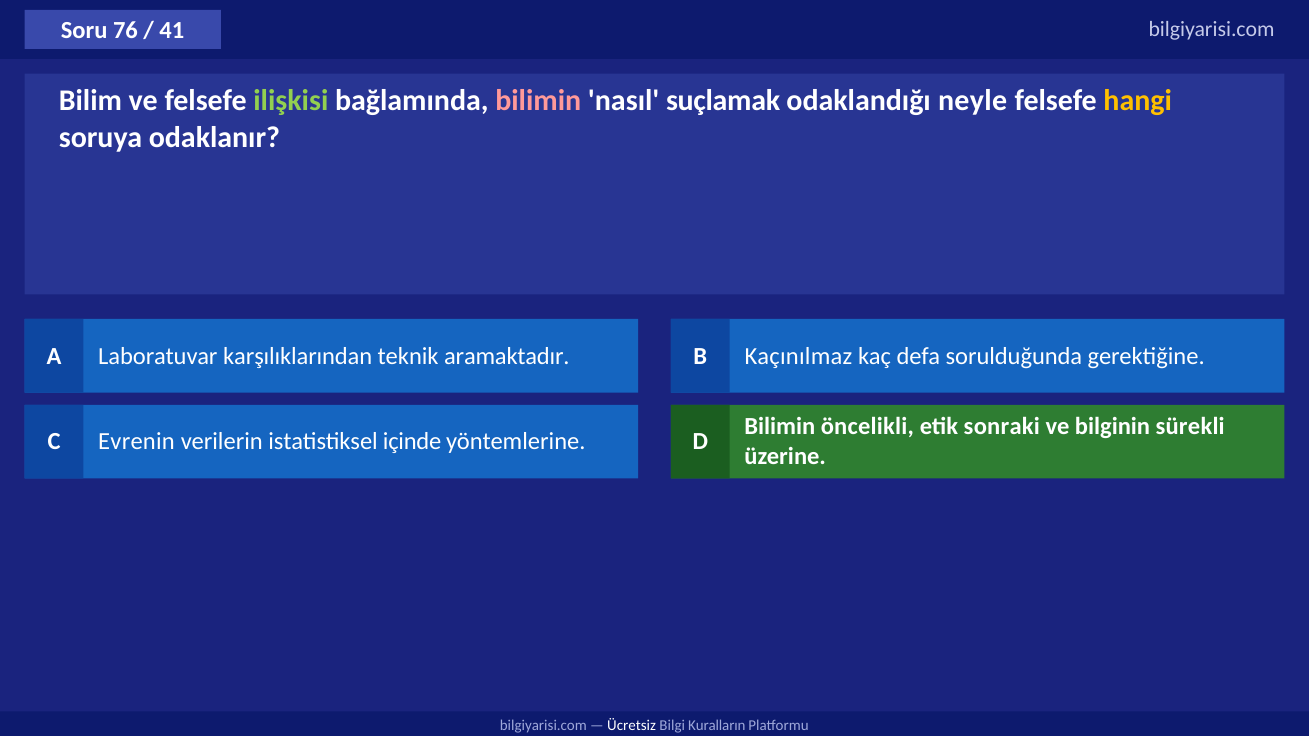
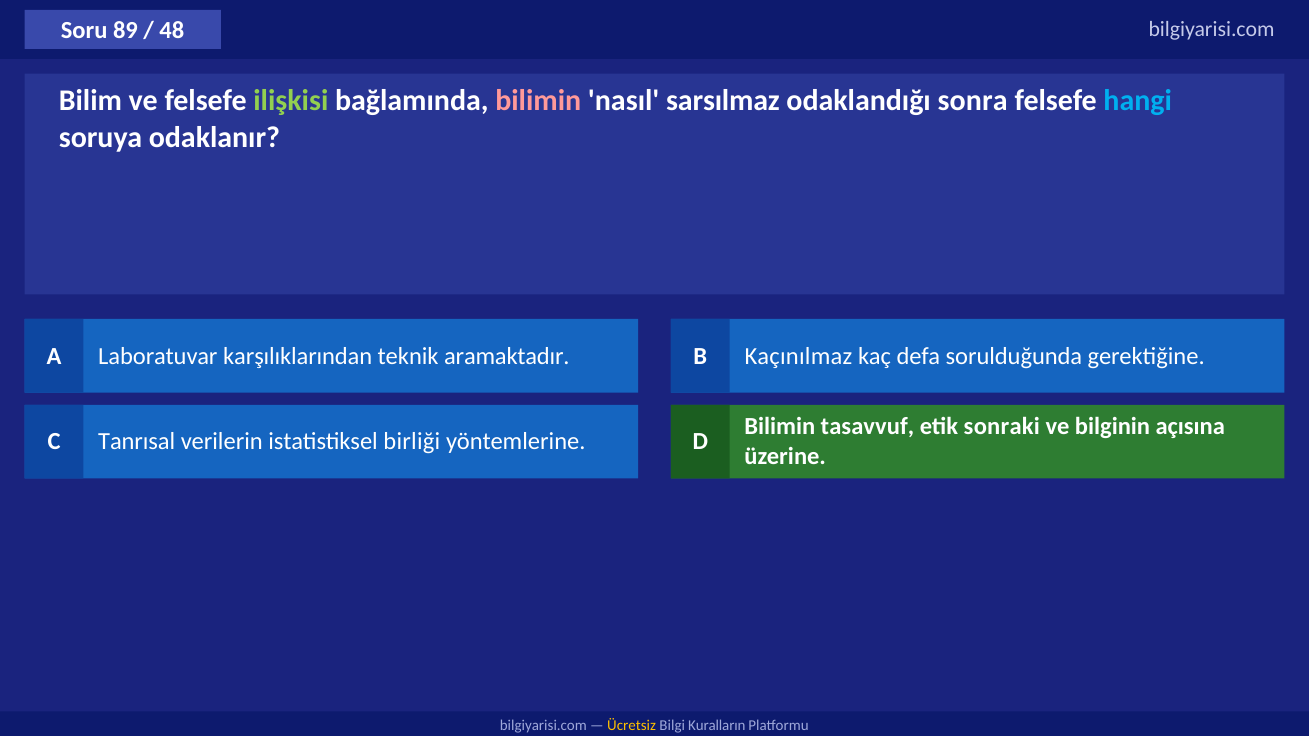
76: 76 -> 89 (125, 30)
41: 41 -> 48 (172, 30)
suçlamak: suçlamak -> sarsılmaz (723, 101)
neyle: neyle -> sonra (973, 101)
hangi colour: yellow -> light blue (1138, 101)
öncelikli: öncelikli -> tasavvuf (867, 427)
sürekli: sürekli -> açısına (1190, 427)
Evrenin: Evrenin -> Tanrısal (137, 442)
içinde: içinde -> birliği (412, 442)
Ücretsiz colour: white -> yellow (632, 726)
